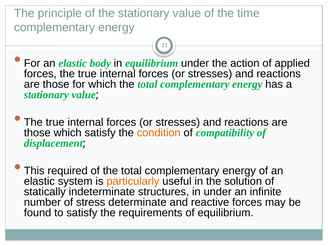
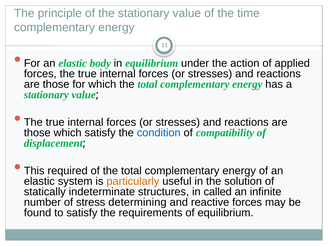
condition colour: orange -> blue (159, 133)
in under: under -> called (218, 192)
determinate: determinate -> determining (137, 202)
